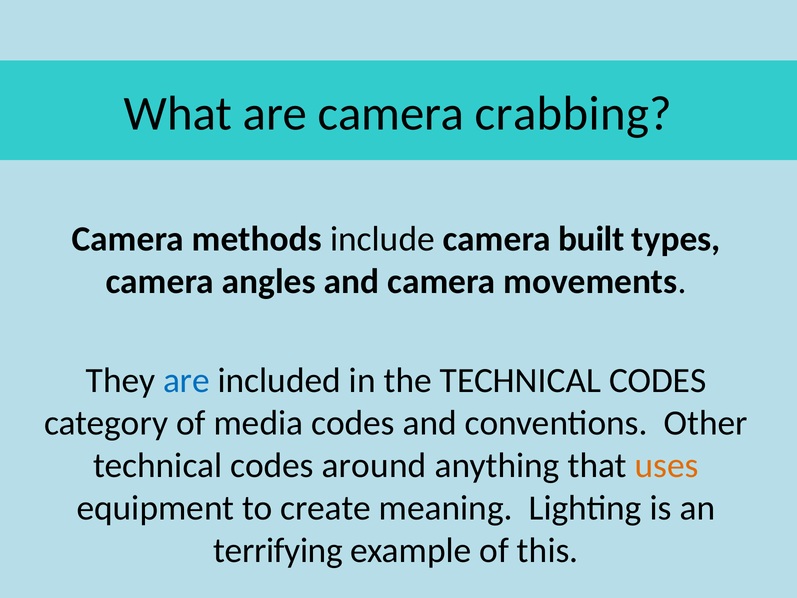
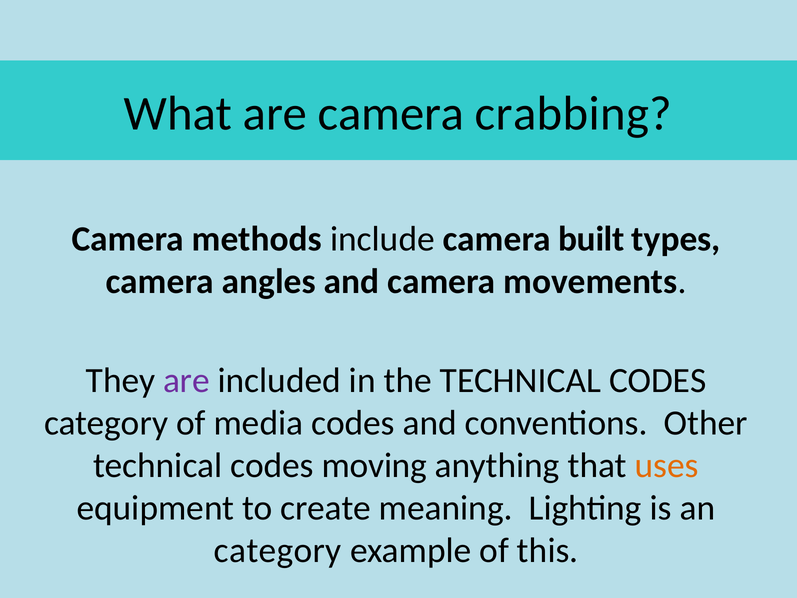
are colour: blue -> purple (186, 380)
around: around -> moving (374, 466)
terrifying: terrifying -> category (278, 551)
